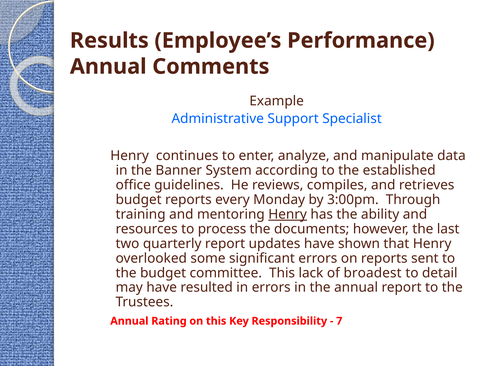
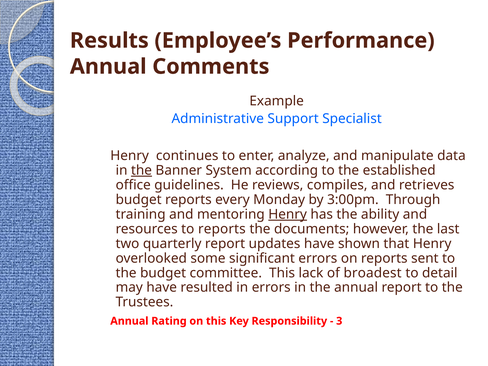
the underline: none -> present (141, 170)
to process: process -> reports (222, 229)
7: 7 -> 3 (339, 321)
